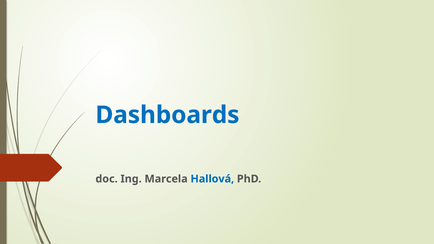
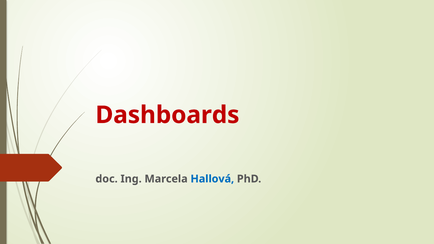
Dashboards colour: blue -> red (167, 115)
